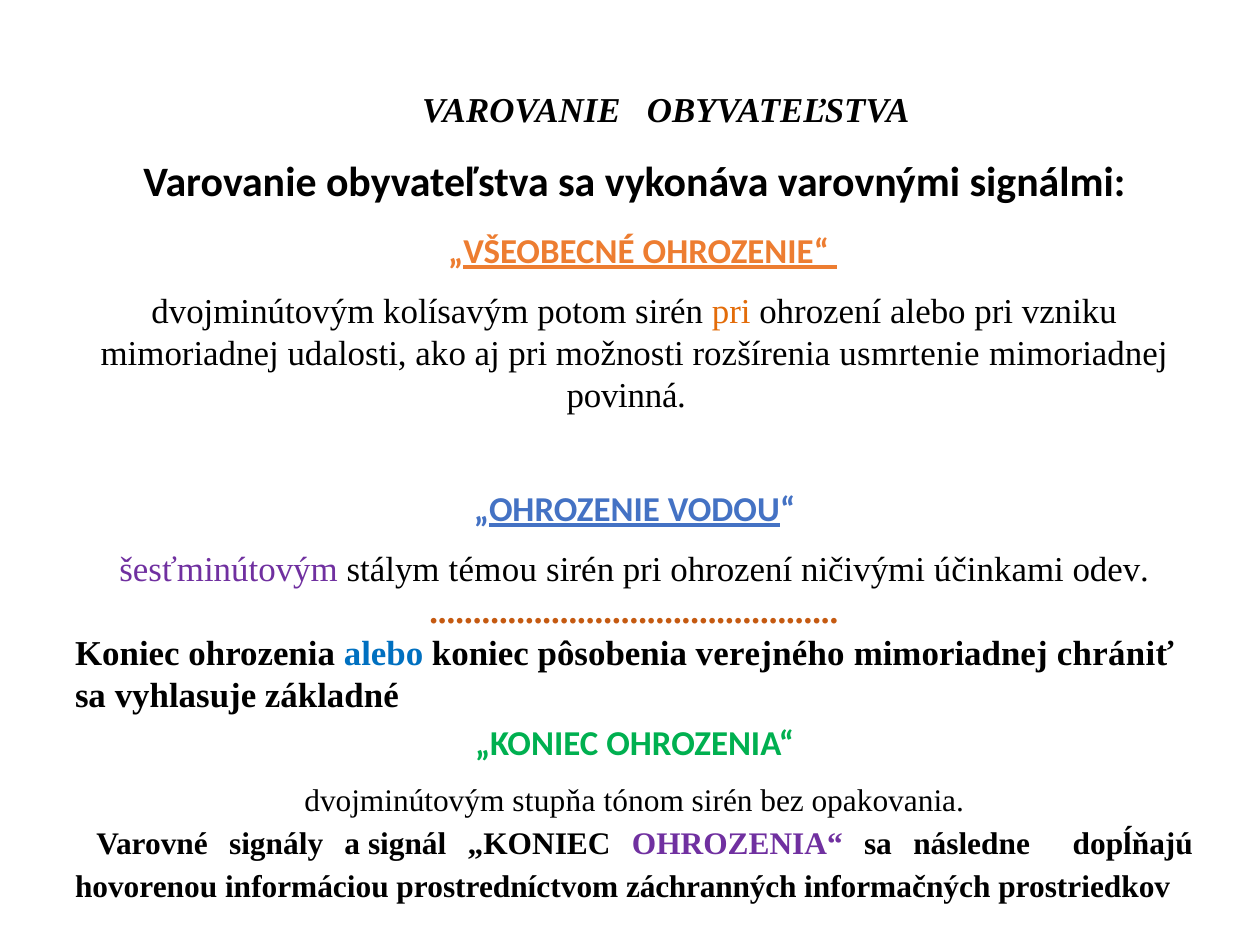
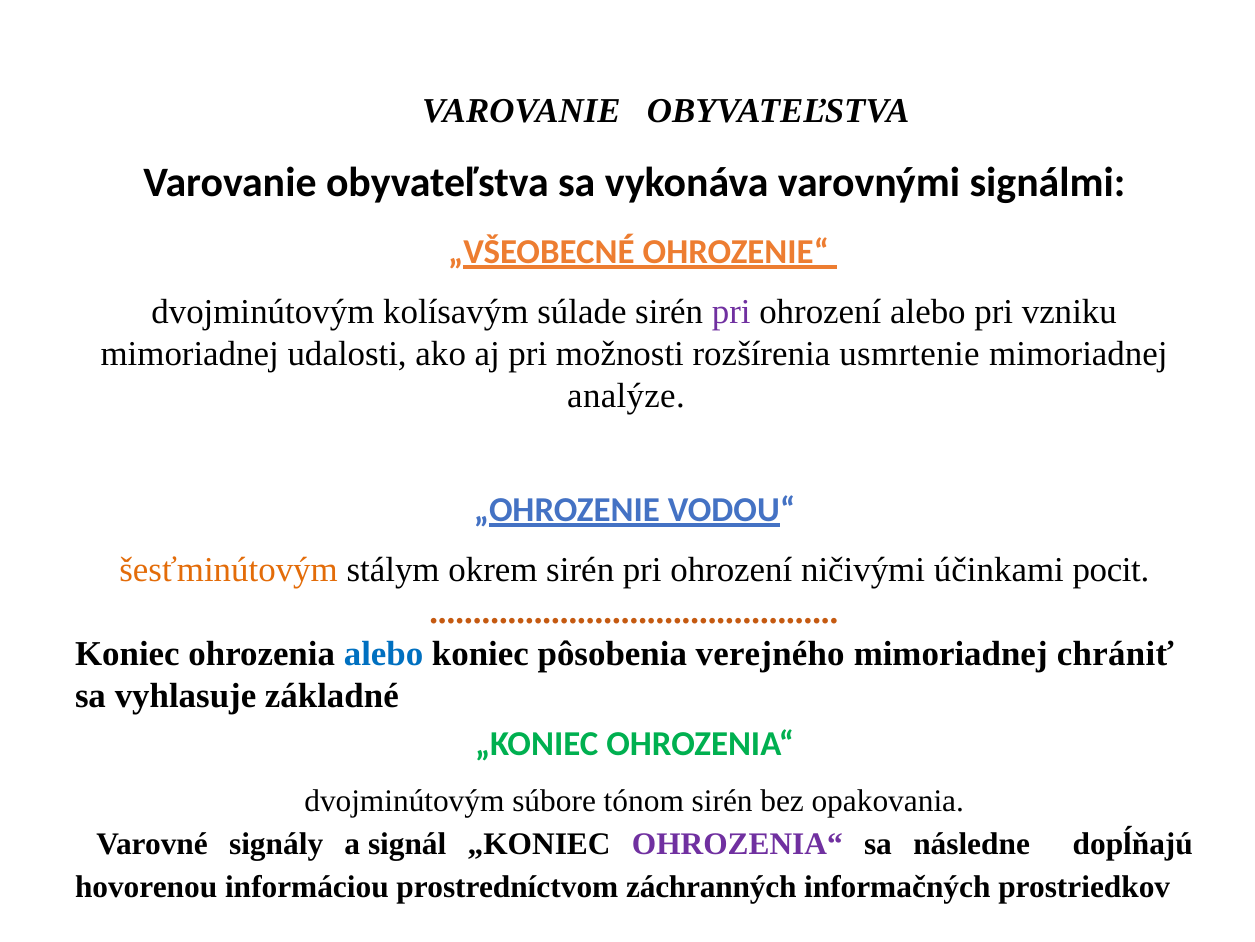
potom: potom -> súlade (582, 312)
pri colour: orange -> purple (731, 312)
povinná: povinná -> analýze (626, 396)
šesťminútovým colour: purple -> orange (229, 570)
témou: témou -> okrem (493, 570)
odev: odev -> pocit (1111, 570)
stupňa: stupňa -> súbore (554, 800)
